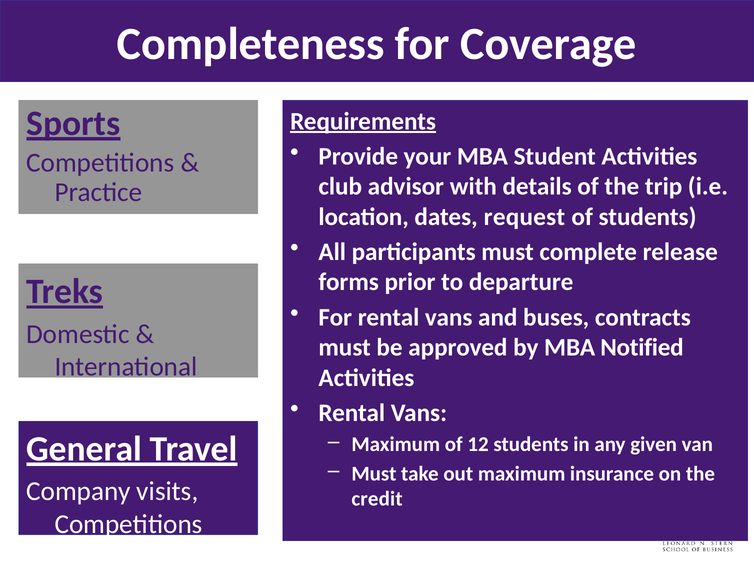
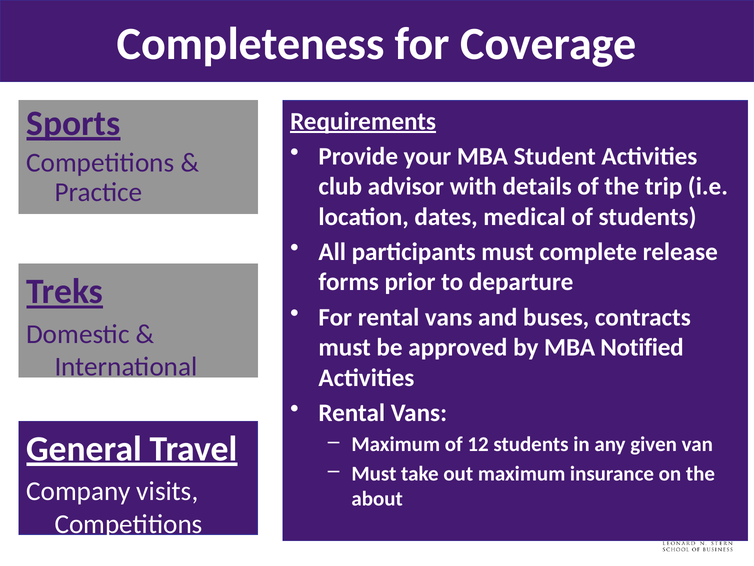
request: request -> medical (524, 217)
credit: credit -> about (377, 499)
